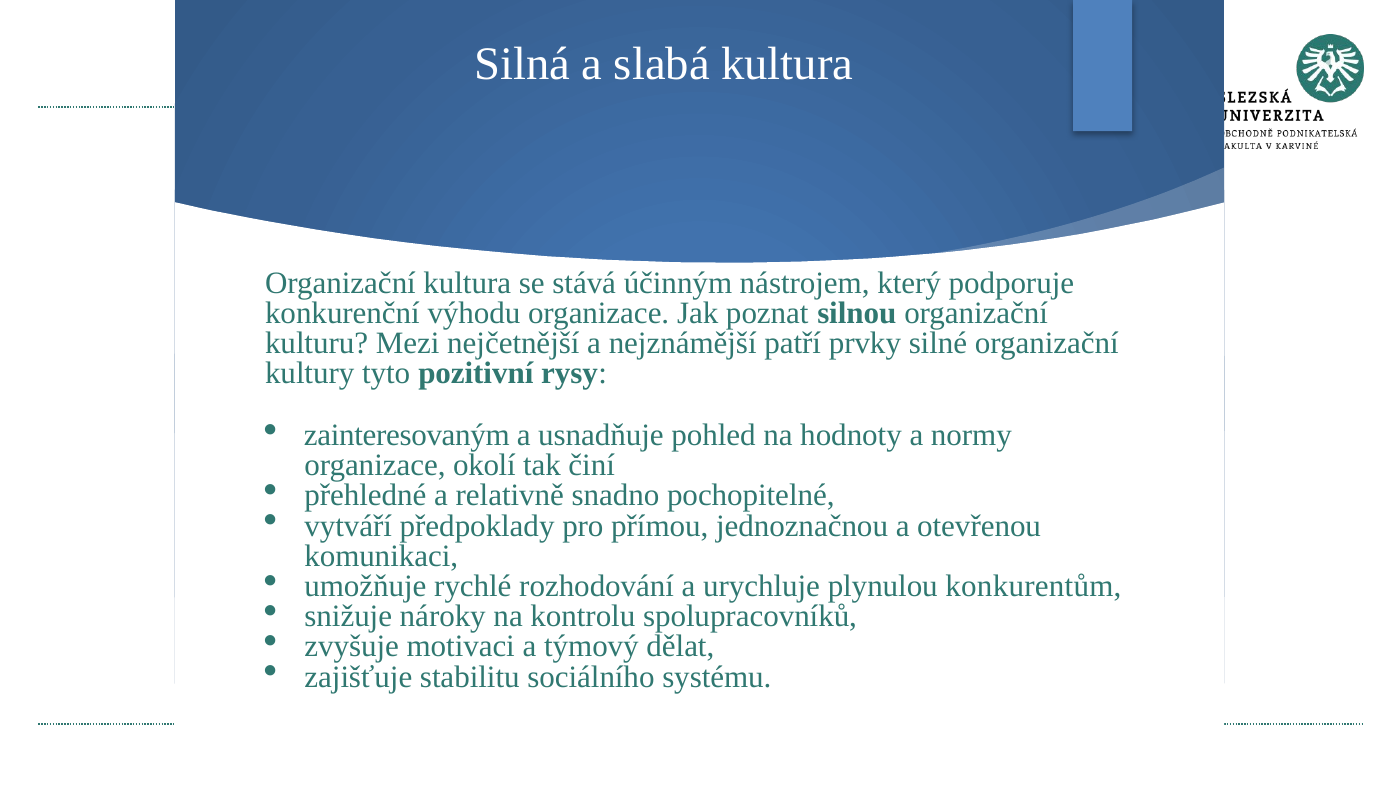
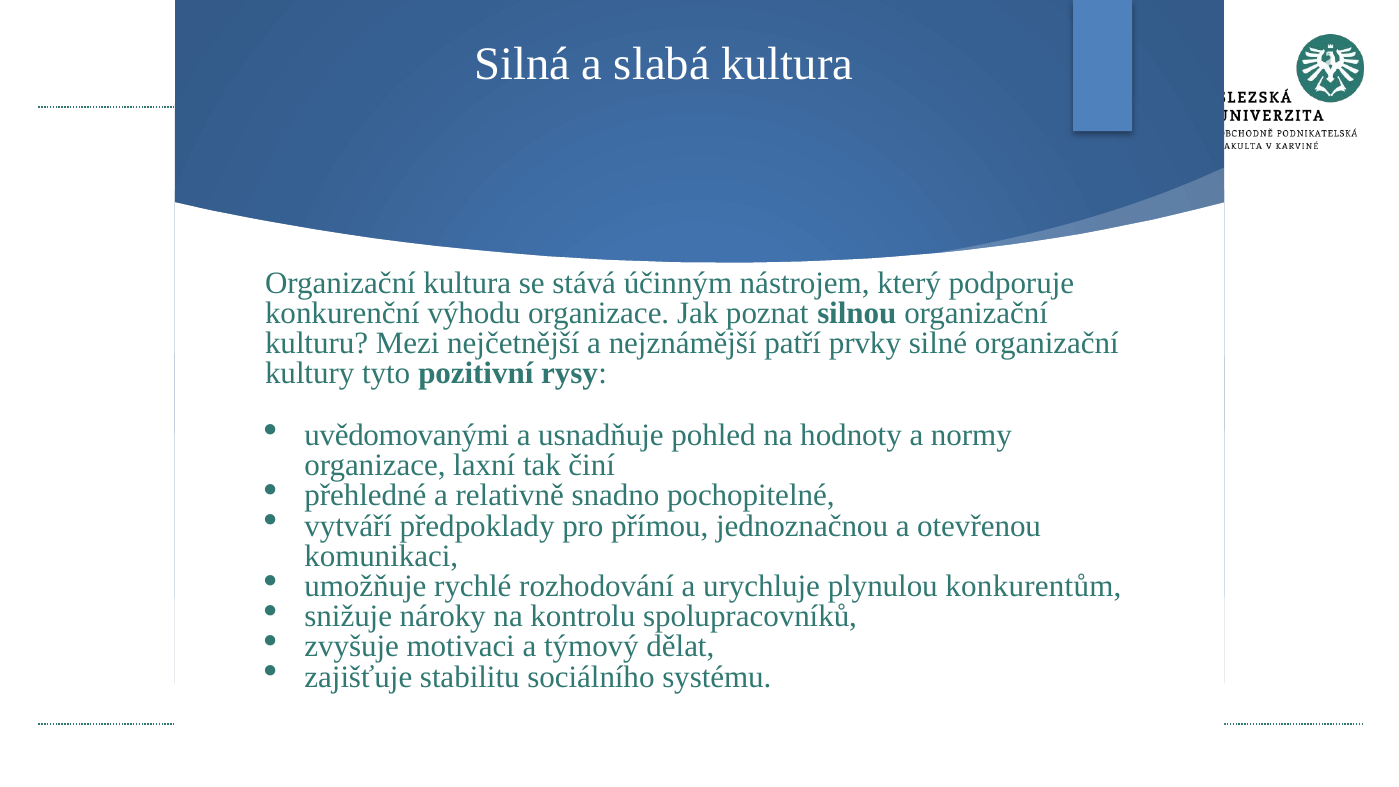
zainteresovaným: zainteresovaným -> uvědomovanými (407, 435)
okolí: okolí -> laxní (484, 466)
